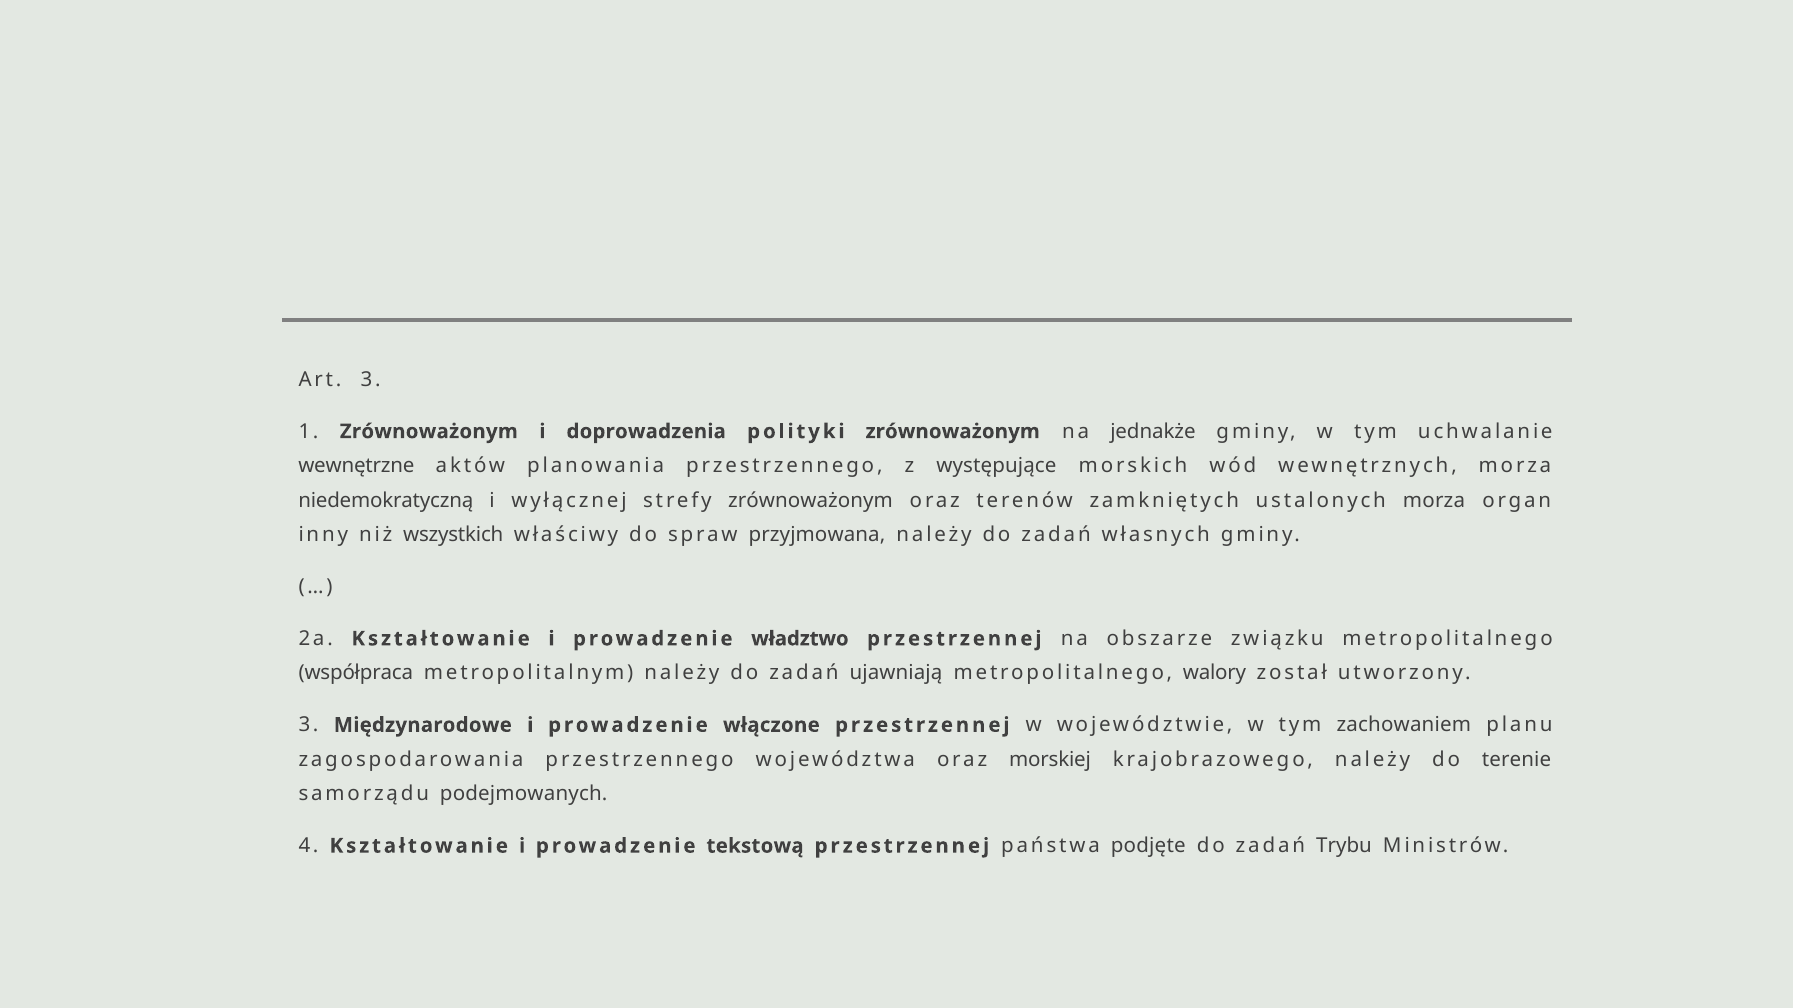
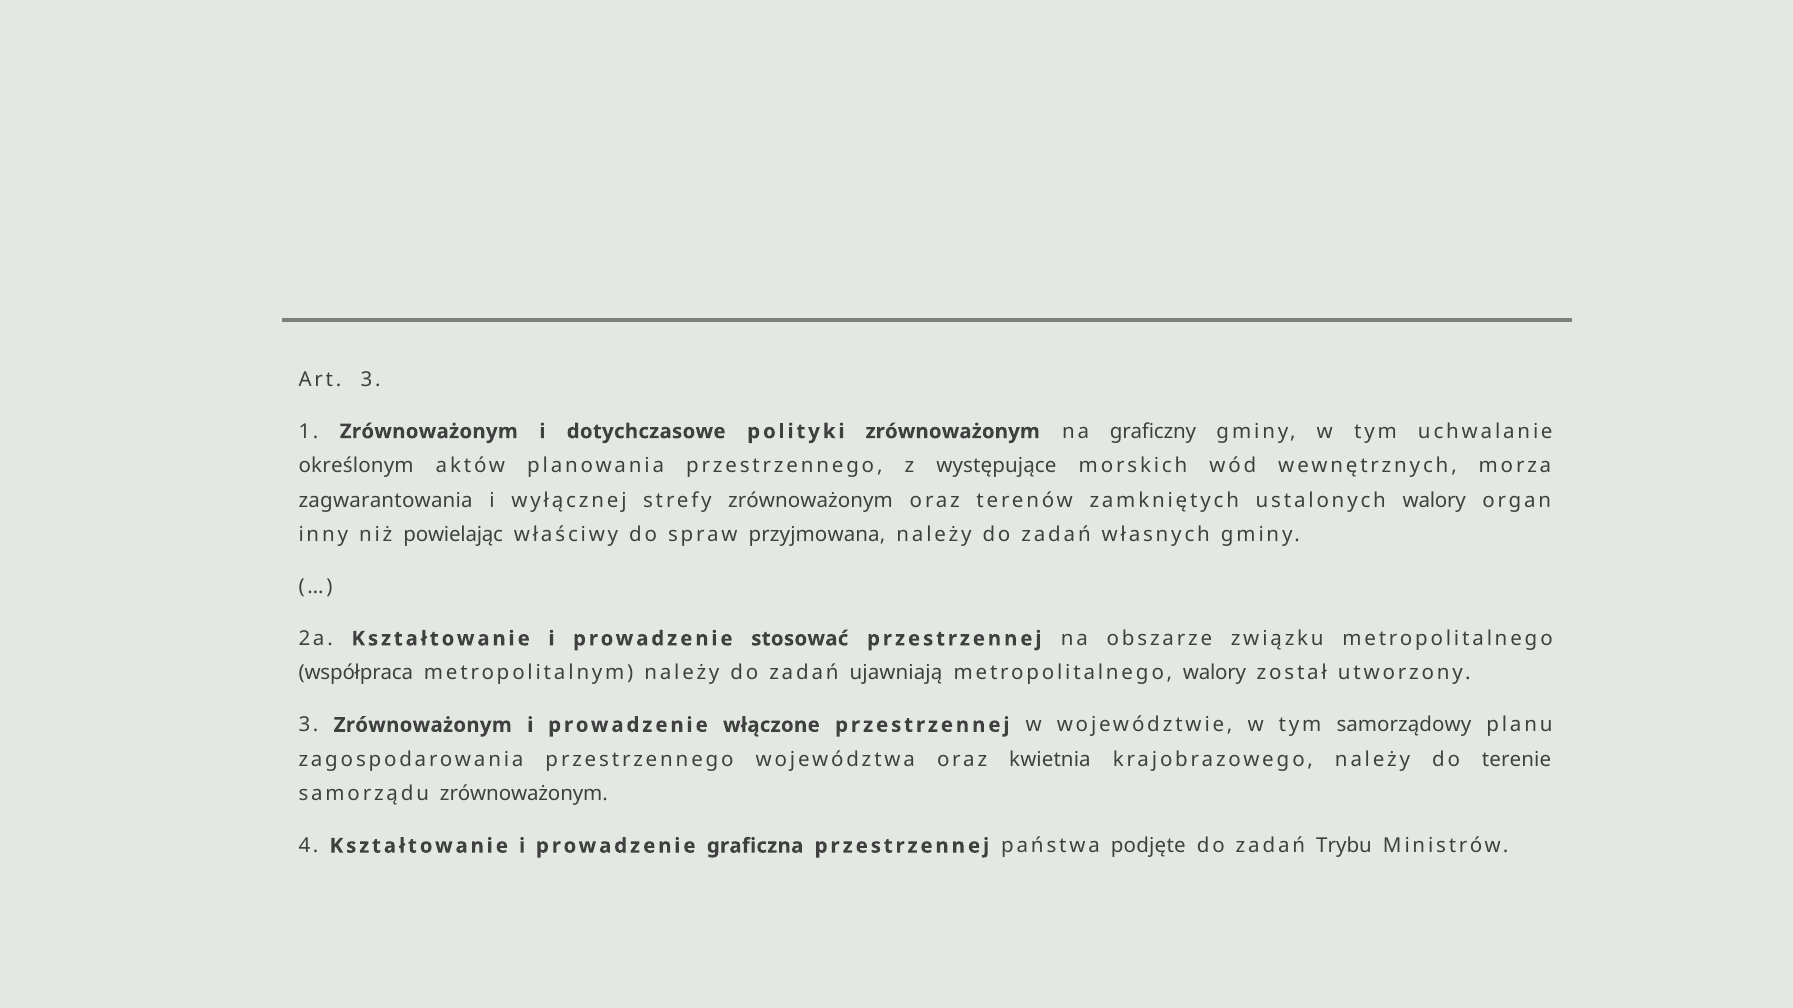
doprowadzenia: doprowadzenia -> dotychczasowe (646, 432)
jednakże: jednakże -> graficzny (1153, 432)
wewnętrzne: wewnętrzne -> określonym (356, 466)
niedemokratyczną: niedemokratyczną -> zagwarantowania (386, 501)
ustalonych morza: morza -> walory (1434, 501)
wszystkich: wszystkich -> powielając (453, 535)
władztwo: władztwo -> stosować (800, 639)
3 Międzynarodowe: Międzynarodowe -> Zrównoważonym (423, 725)
zachowaniem: zachowaniem -> samorządowy (1404, 725)
morskiej: morskiej -> kwietnia (1050, 760)
samorządu podejmowanych: podejmowanych -> zrównoważonym (524, 794)
tekstową: tekstową -> graficzna (755, 846)
